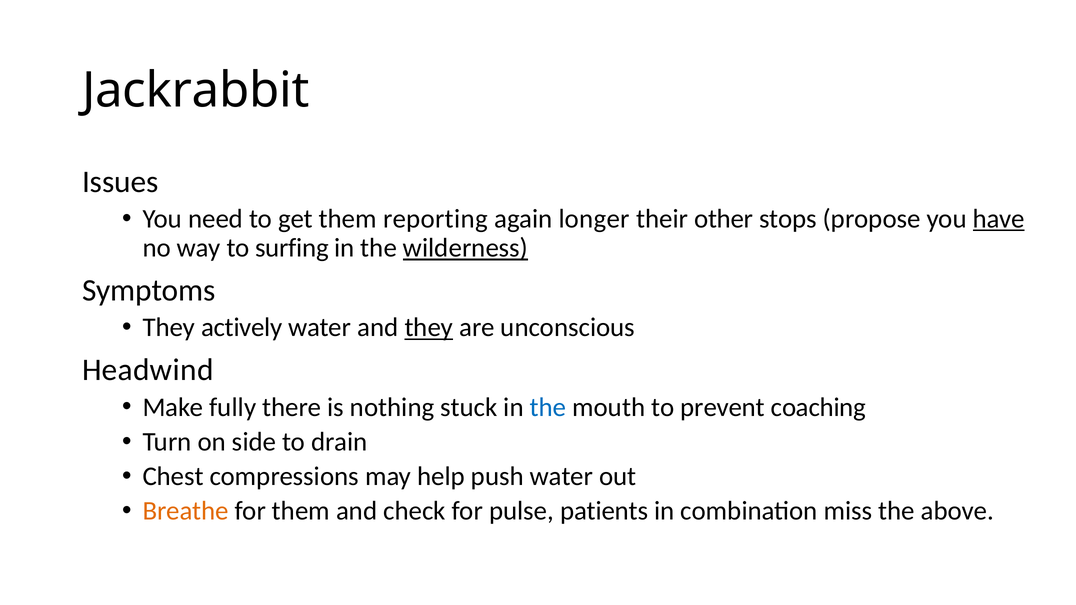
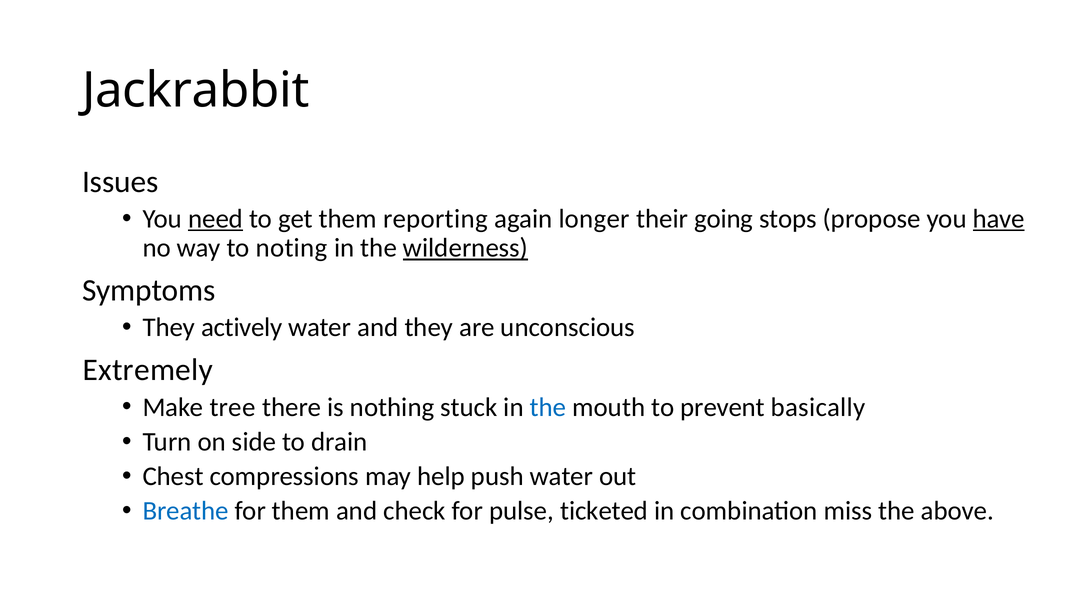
need underline: none -> present (216, 219)
other: other -> going (724, 219)
surfing: surfing -> noting (292, 248)
they underline: present -> none (429, 328)
Headwind: Headwind -> Extremely (148, 370)
fully: fully -> tree (233, 407)
coaching: coaching -> basically (818, 407)
Breathe colour: orange -> blue (186, 511)
patients: patients -> ticketed (604, 511)
